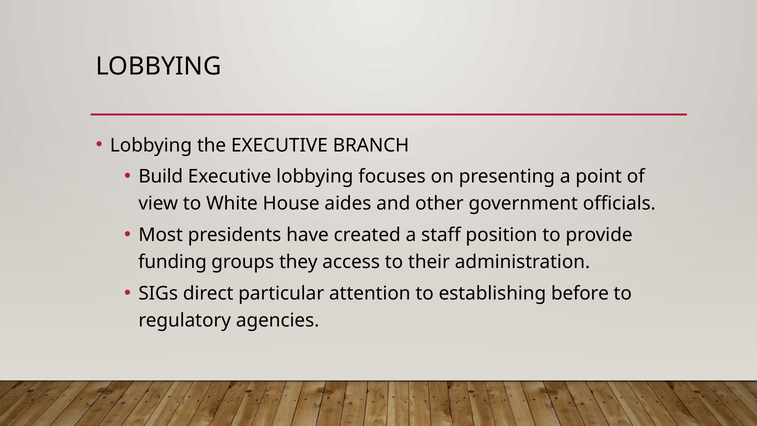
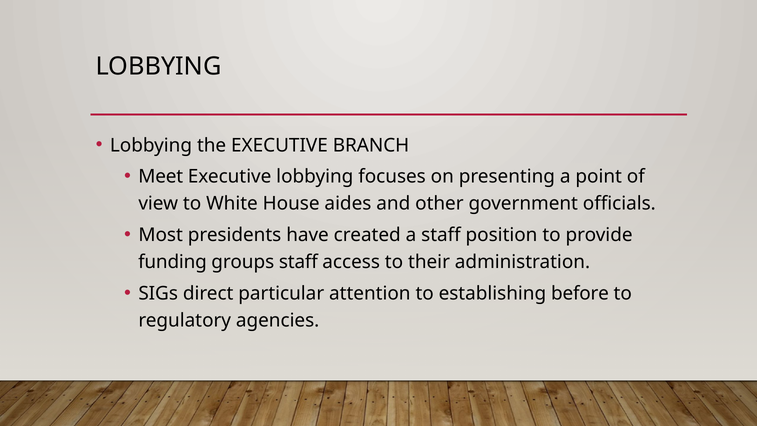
Build: Build -> Meet (161, 176)
groups they: they -> staff (298, 262)
